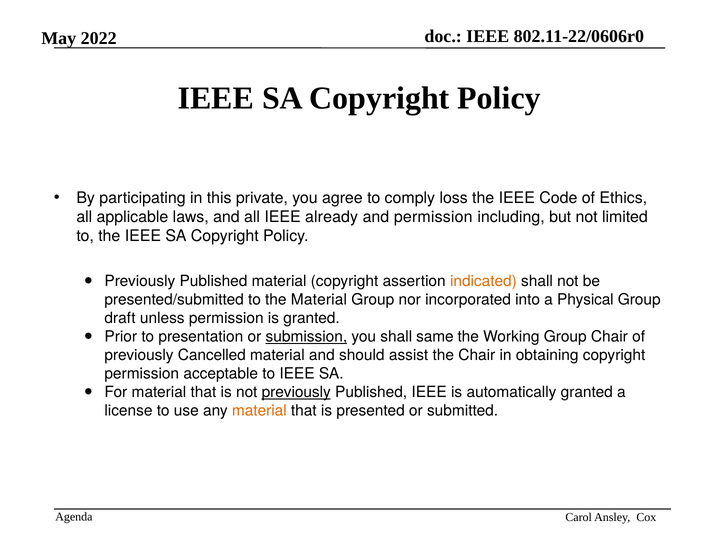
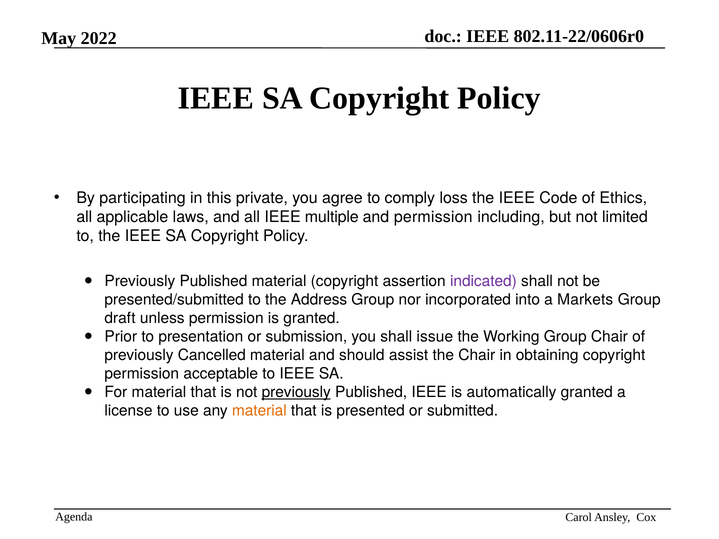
already: already -> multiple (332, 217)
indicated colour: orange -> purple (483, 281)
the Material: Material -> Address (319, 300)
Physical: Physical -> Markets (585, 300)
submission underline: present -> none (306, 337)
same: same -> issue (435, 337)
